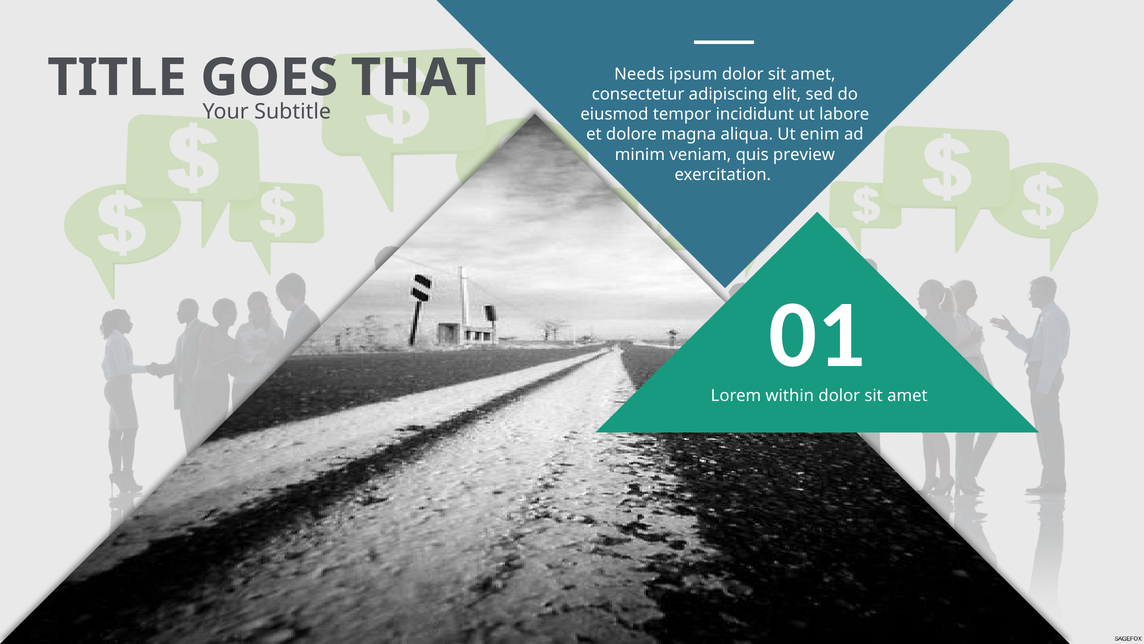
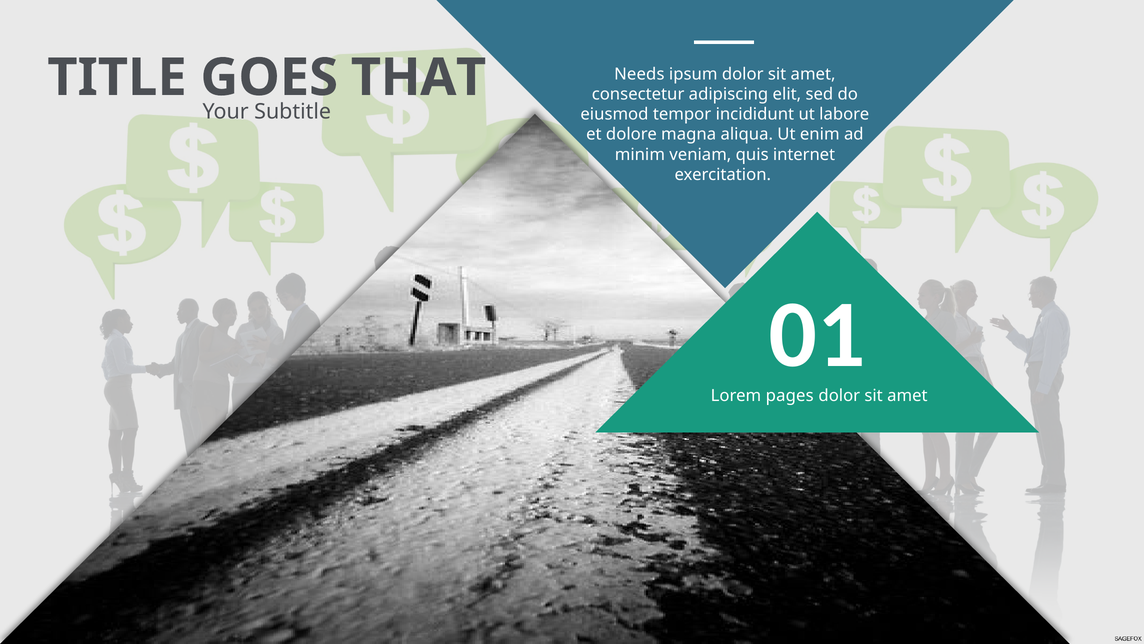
preview: preview -> internet (804, 154)
within: within -> pages (790, 395)
